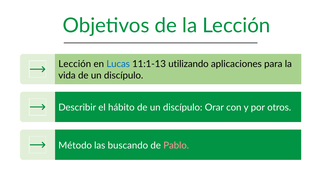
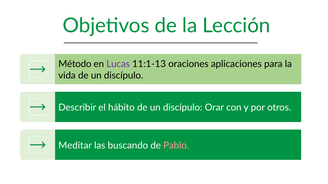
Lección: Lección -> Método (75, 64)
Lucas colour: blue -> purple (118, 64)
utilizando: utilizando -> oraciones (188, 64)
Método: Método -> Meditar (75, 146)
